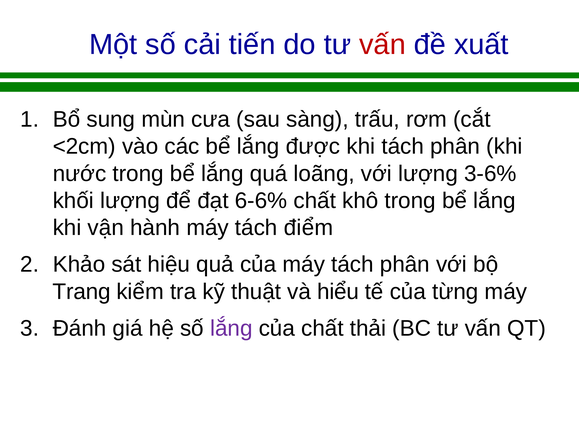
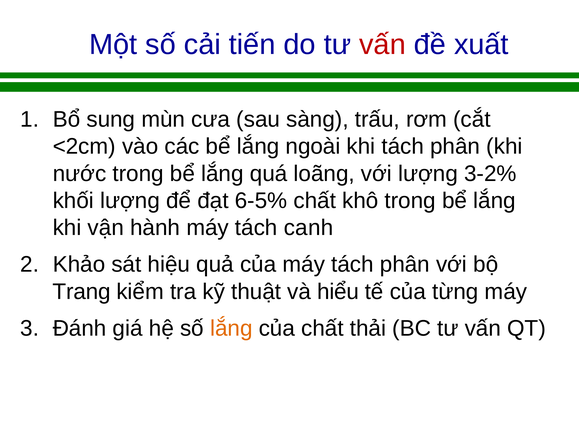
được: được -> ngoài (313, 146)
3-6%: 3-6% -> 3-2% (490, 173)
6-6%: 6-6% -> 6-5% (261, 200)
điểm: điểm -> canh (309, 227)
lắng colour: purple -> orange (231, 328)
